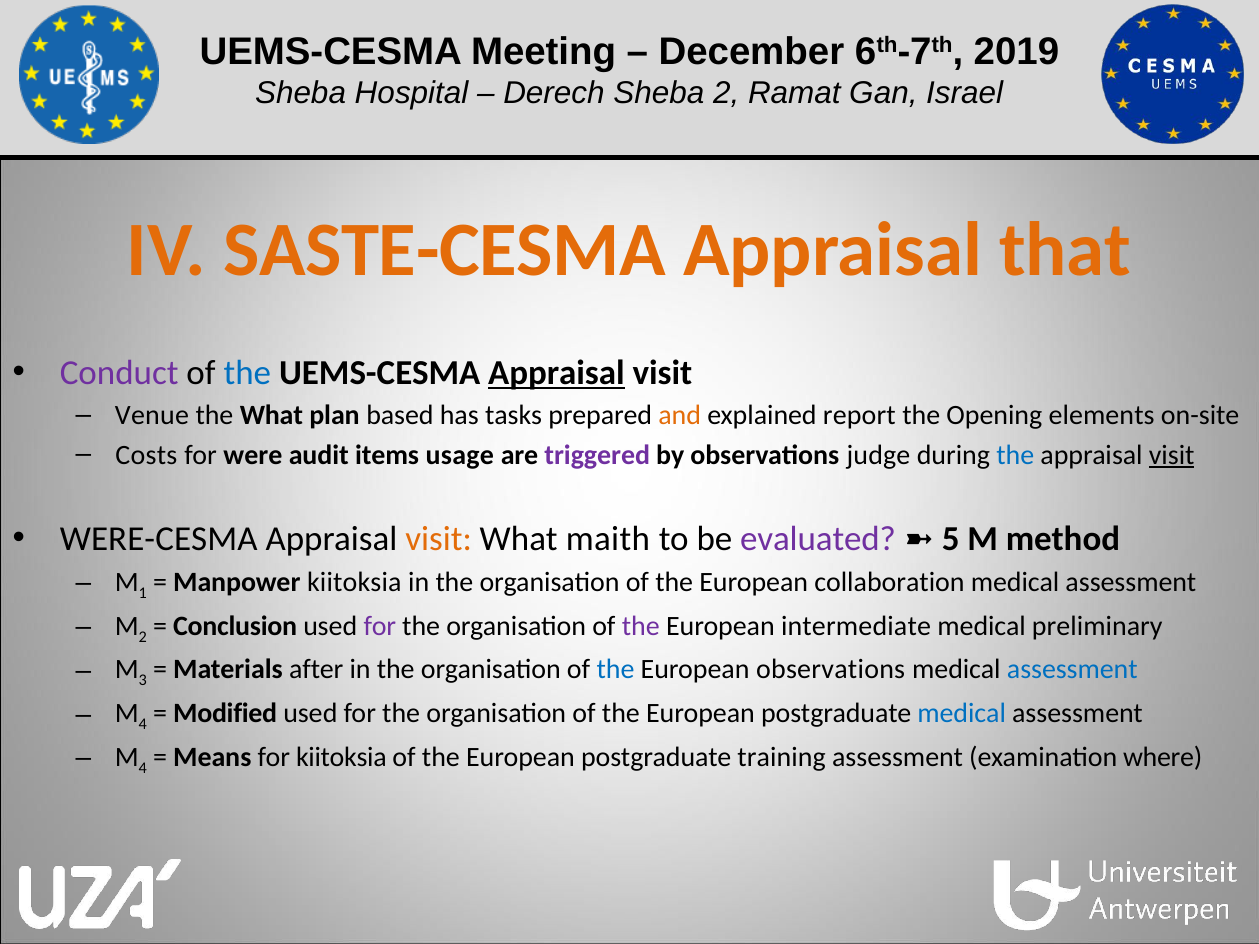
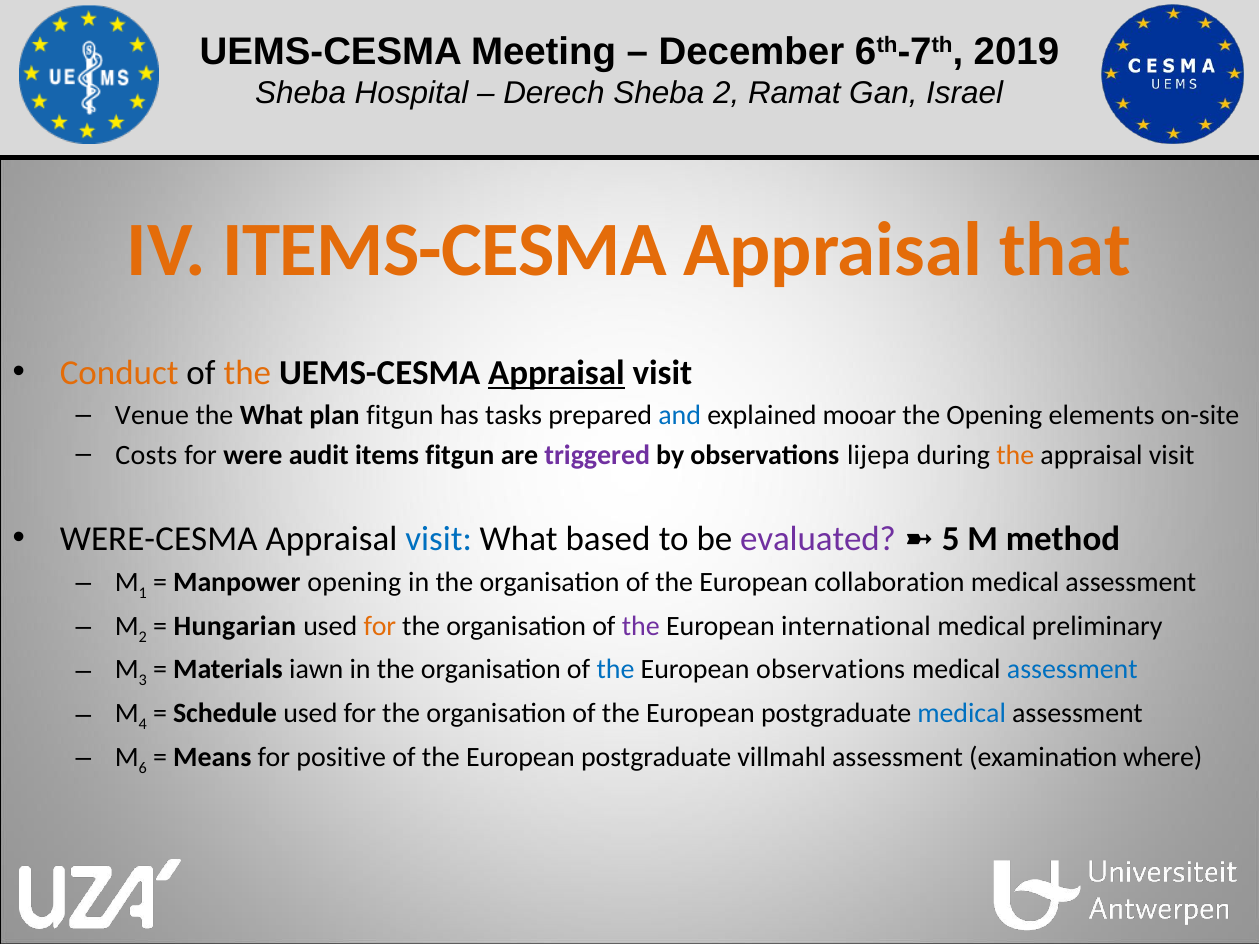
SASTE-CESMA: SASTE-CESMA -> ITEMS-CESMA (445, 250)
Conduct colour: purple -> orange (119, 373)
the colour: blue -> orange (247, 373)
plan based: based -> fitgun (400, 416)
and colour: orange -> blue (680, 416)
report: report -> mooar (860, 416)
items usage: usage -> fitgun (460, 455)
judge: judge -> lijepa (878, 455)
the colour: blue -> orange (1015, 455)
visit underline: present -> none (1172, 455)
visit colour: orange -> blue (439, 539)
maith: maith -> based (608, 539)
Manpower kiitoksia: kiitoksia -> opening (354, 582)
Conclusion: Conclusion -> Hungarian (235, 626)
for colour: purple -> orange (380, 626)
intermediate: intermediate -> international (856, 626)
after: after -> iawn (316, 670)
Modified: Modified -> Schedule (225, 714)
4: 4 -> 6 (143, 768)
for kiitoksia: kiitoksia -> positive (341, 757)
training: training -> villmahl (782, 757)
